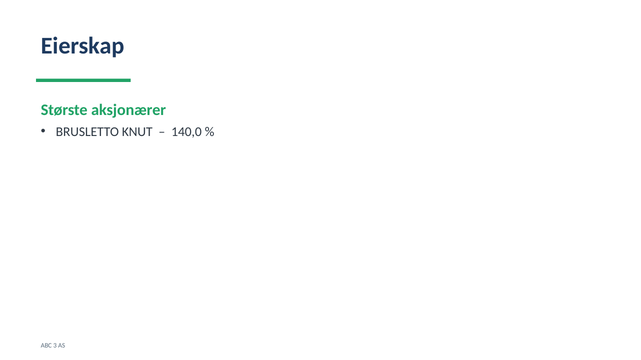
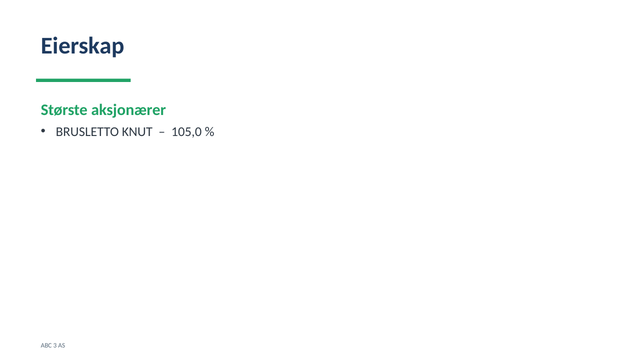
140,0: 140,0 -> 105,0 (187, 132)
